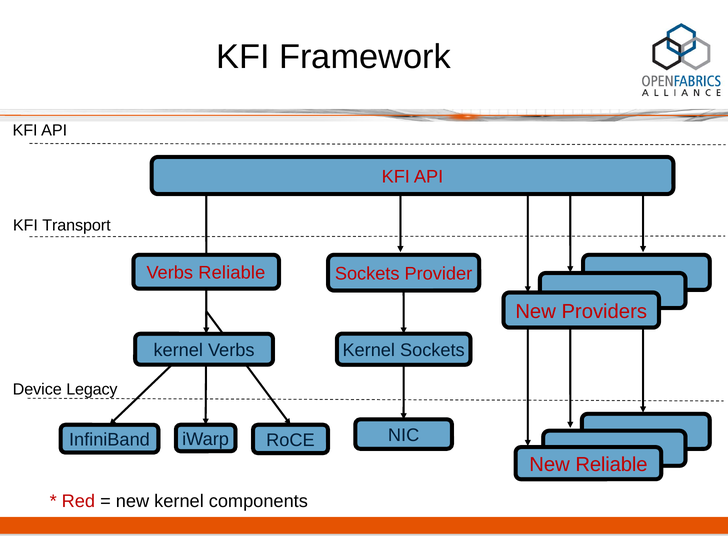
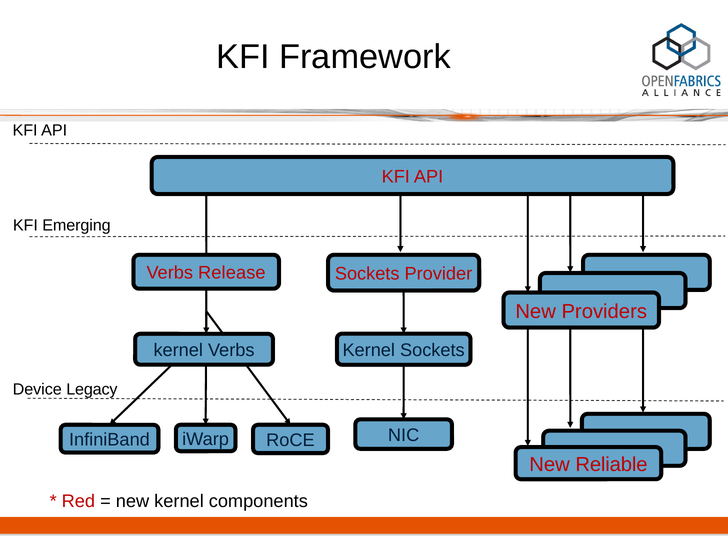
Transport: Transport -> Emerging (76, 226)
Verbs Reliable: Reliable -> Release (232, 273)
